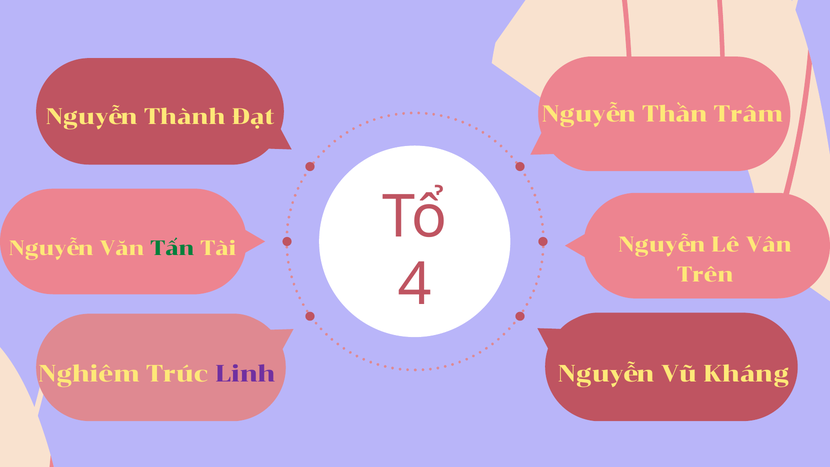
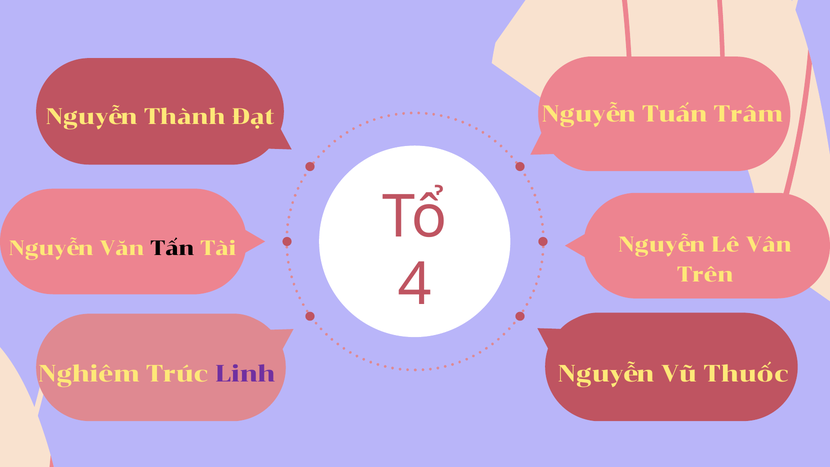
Thần: Thần -> Tuấn (675, 114)
Tấn colour: green -> black (172, 248)
Kháng: Kháng -> Thuốc (747, 374)
